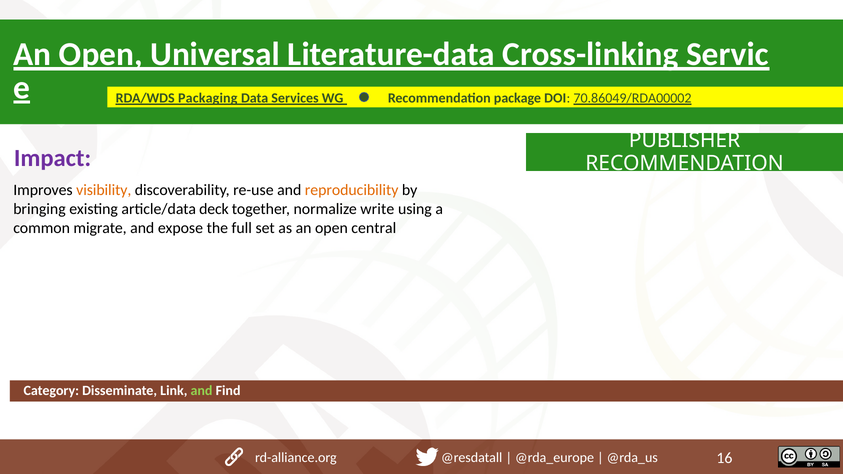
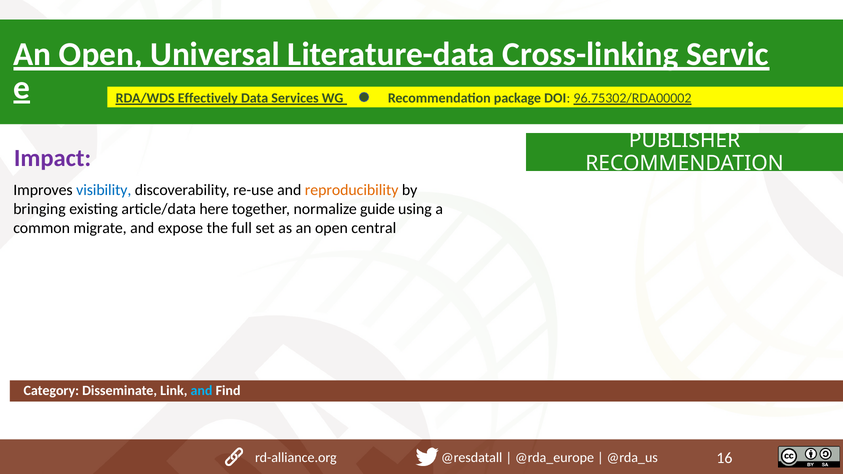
Packaging: Packaging -> Effectively (208, 98)
70.86049/RDA00002: 70.86049/RDA00002 -> 96.75302/RDA00002 (632, 98)
visibility colour: orange -> blue (104, 190)
deck: deck -> here (214, 209)
write: write -> guide (377, 209)
and colour: light green -> light blue (201, 391)
